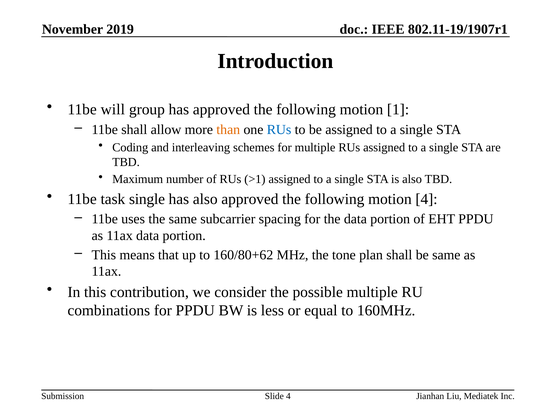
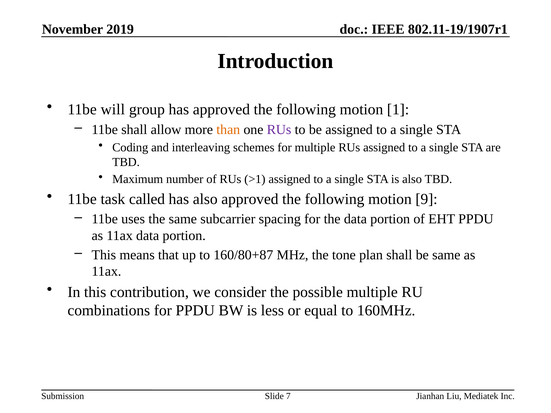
RUs colour: blue -> purple (279, 130)
task single: single -> called (147, 199)
motion 4: 4 -> 9 (427, 199)
160/80+62: 160/80+62 -> 160/80+87 (243, 255)
Slide 4: 4 -> 7 (288, 396)
